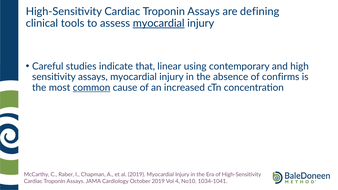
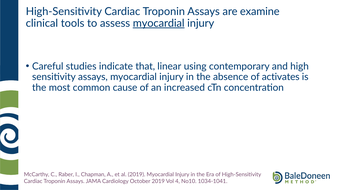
defining: defining -> examine (260, 11)
confirms: confirms -> activates (281, 77)
common underline: present -> none (92, 88)
